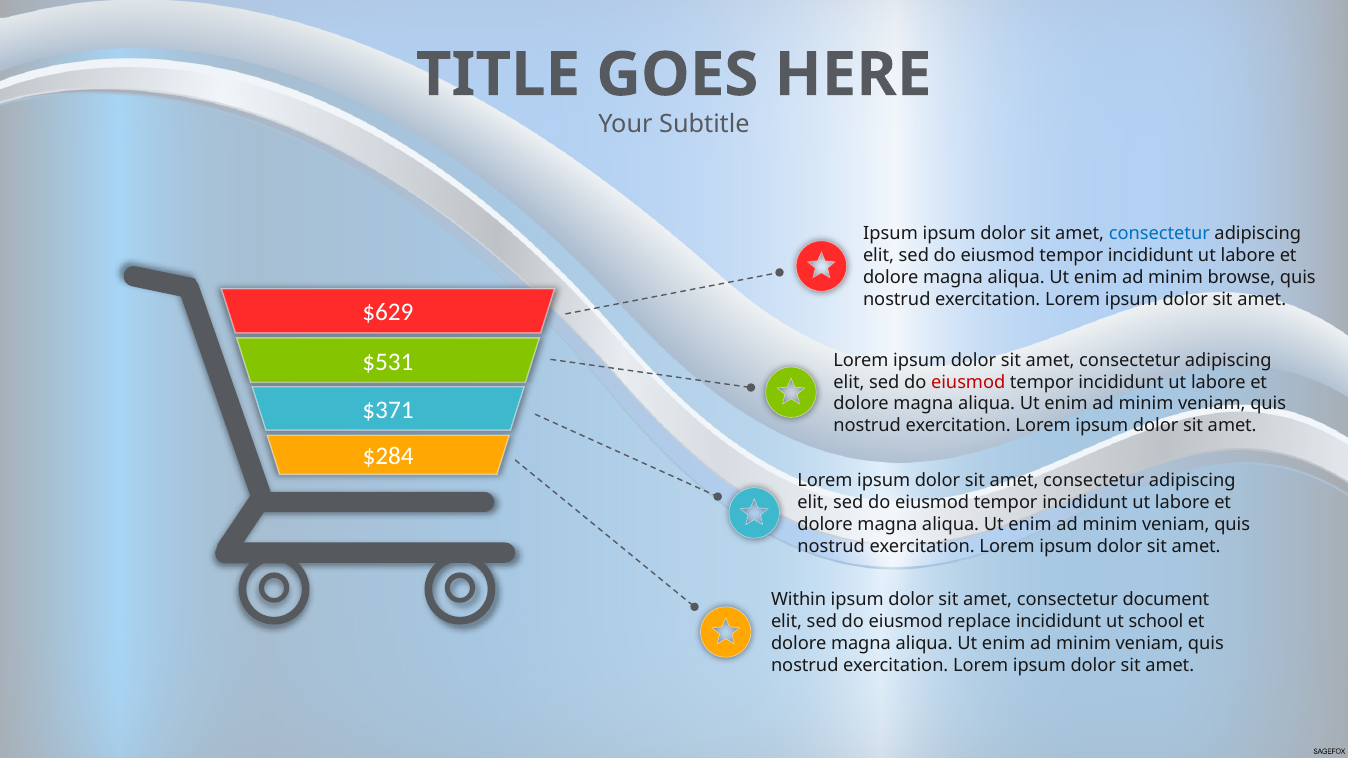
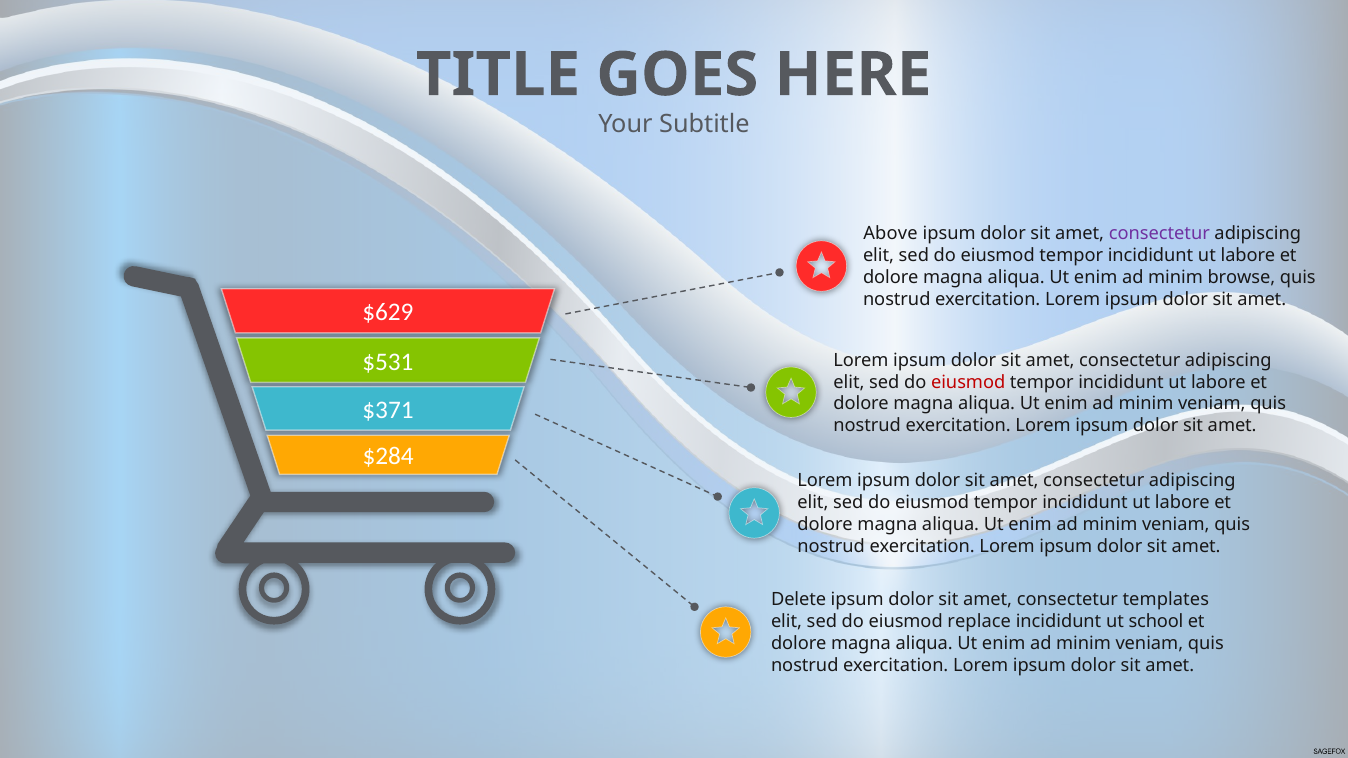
Ipsum: Ipsum -> Above (890, 234)
consectetur colour: blue -> purple (1159, 234)
Within: Within -> Delete (799, 600)
document: document -> templates (1166, 600)
